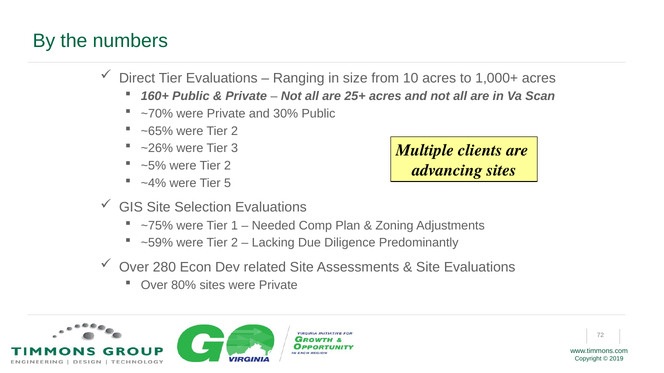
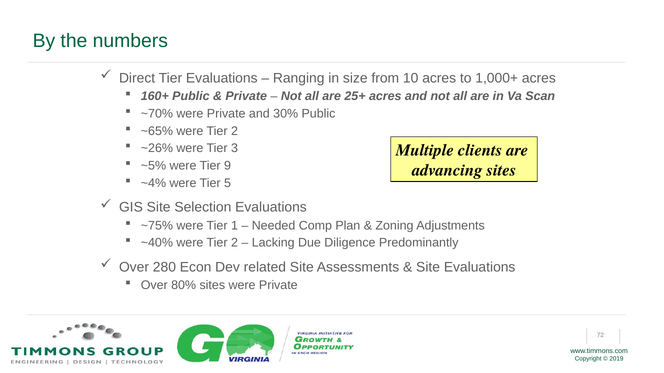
~5% were Tier 2: 2 -> 9 (228, 166)
~59%: ~59% -> ~40% (157, 243)
